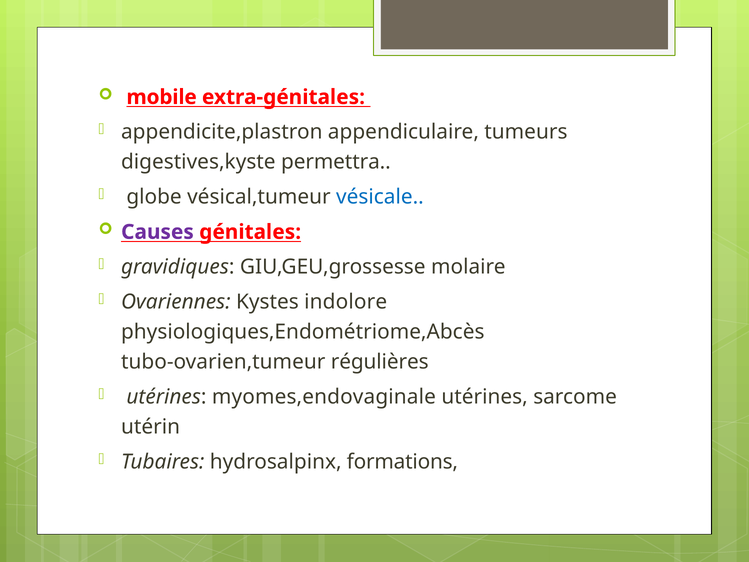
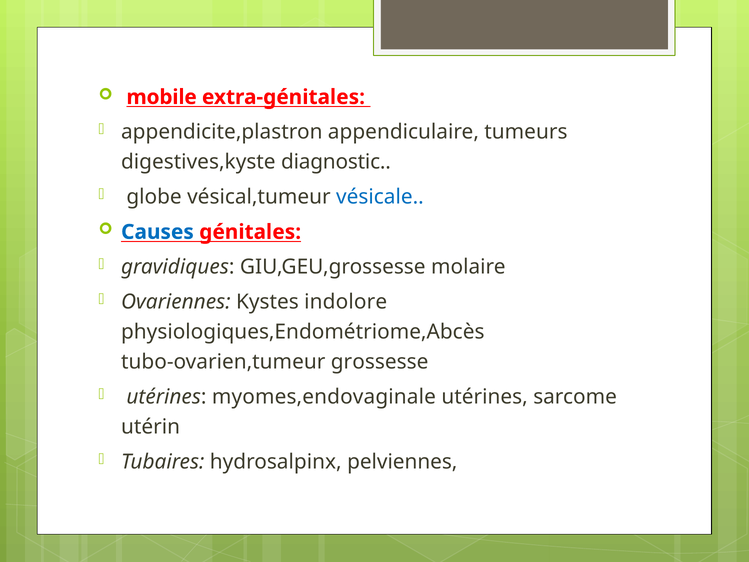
permettra: permettra -> diagnostic (336, 162)
Causes colour: purple -> blue (157, 232)
régulières: régulières -> grossesse (380, 362)
formations: formations -> pelviennes (402, 462)
